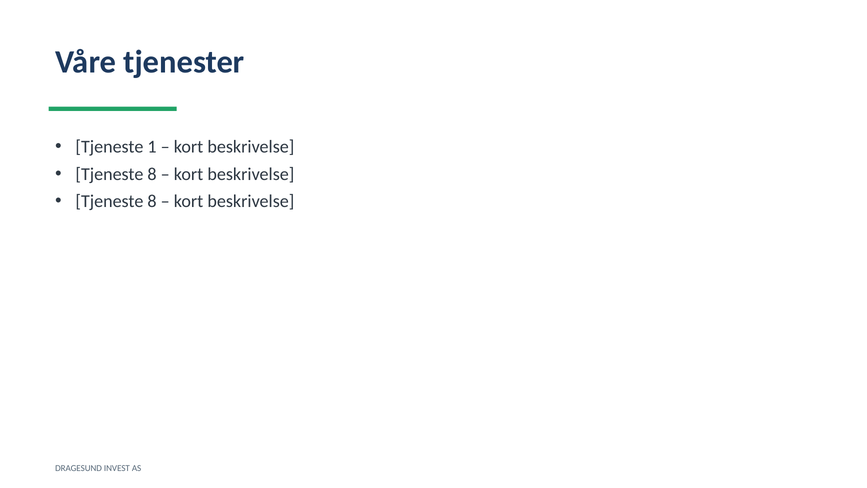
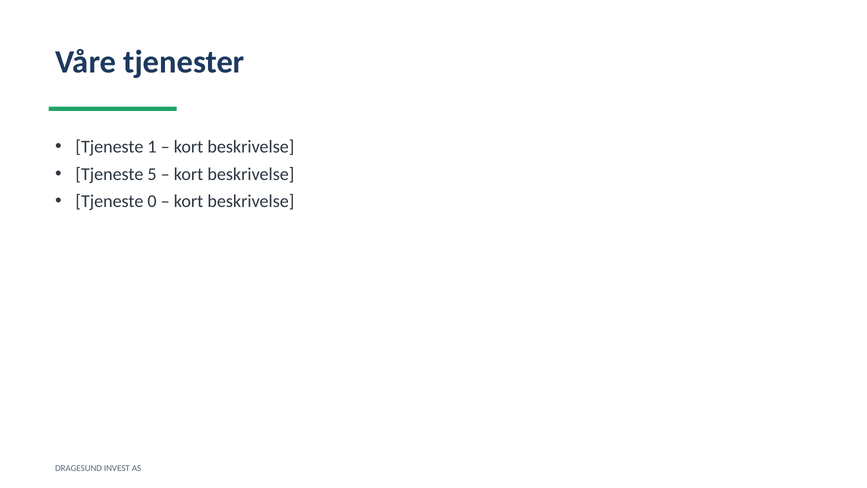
8: 8 -> 5 (152, 174)
8: 8 -> 0 (152, 201)
